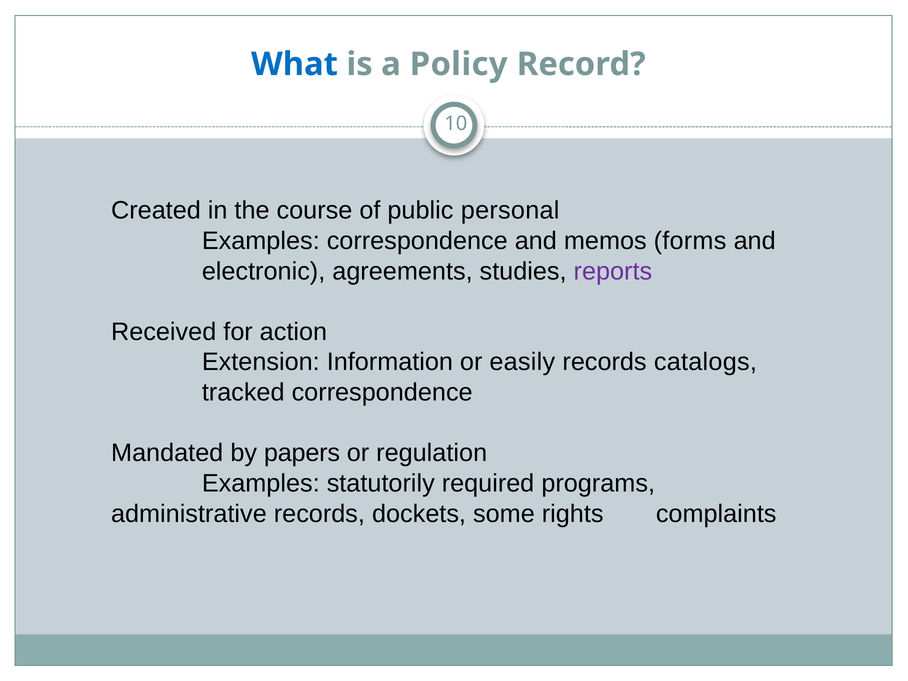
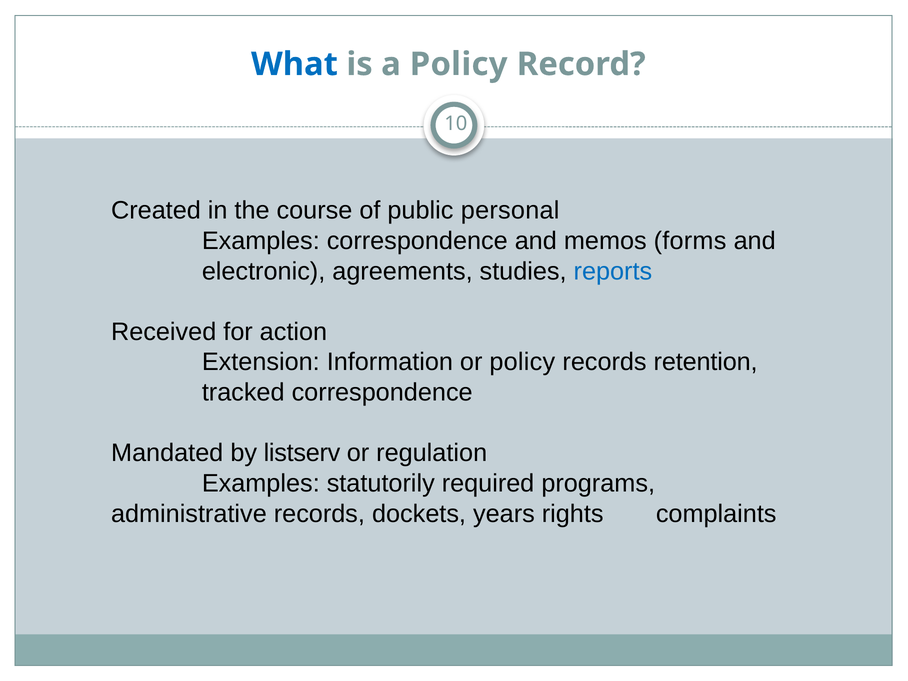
reports colour: purple -> blue (613, 271)
or easily: easily -> policy (522, 362)
catalogs: catalogs -> retention (706, 362)
papers: papers -> listserv (302, 453)
some: some -> years (504, 514)
